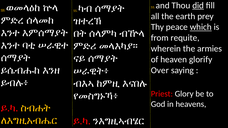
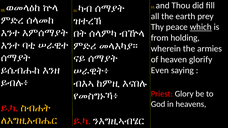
did underline: present -> none (198, 5)
requite: requite -> holding (185, 38)
Over: Over -> Even (160, 70)
